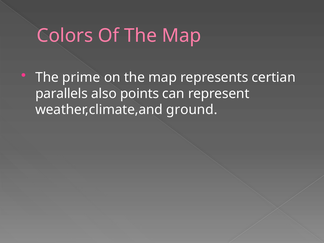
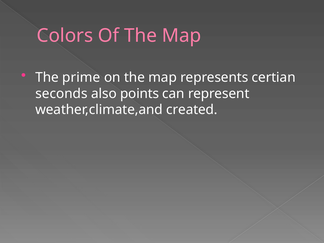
parallels: parallels -> seconds (61, 94)
ground: ground -> created (192, 110)
